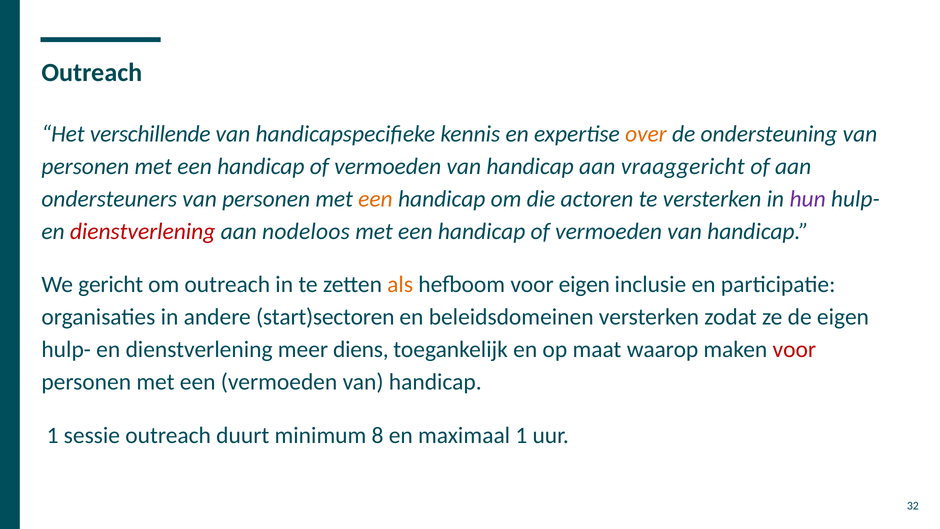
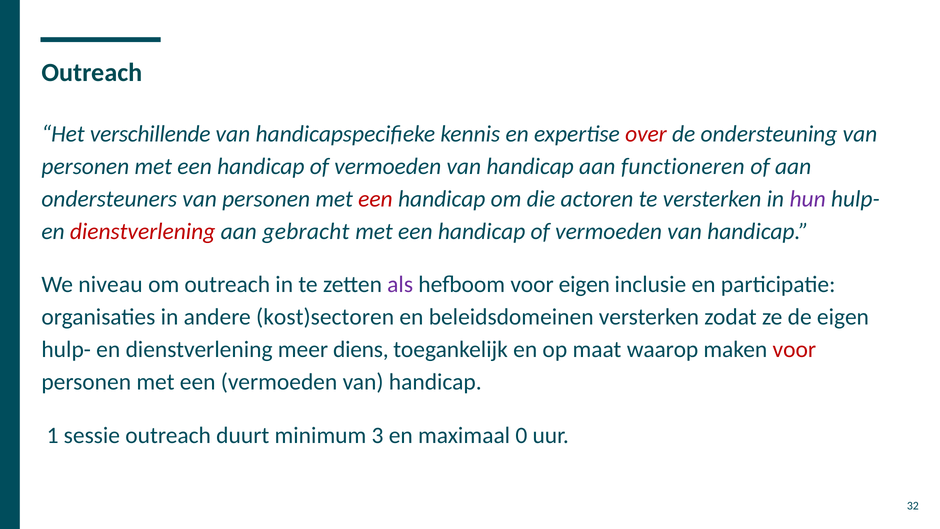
over colour: orange -> red (646, 134)
vraaggericht: vraaggericht -> functioneren (683, 166)
een colour: orange -> red (375, 199)
nodeloos: nodeloos -> gebracht (306, 231)
gericht: gericht -> niveau (111, 285)
als colour: orange -> purple (400, 285)
start)sectoren: start)sectoren -> kost)sectoren (325, 317)
8: 8 -> 3 (378, 435)
maximaal 1: 1 -> 0 (521, 435)
